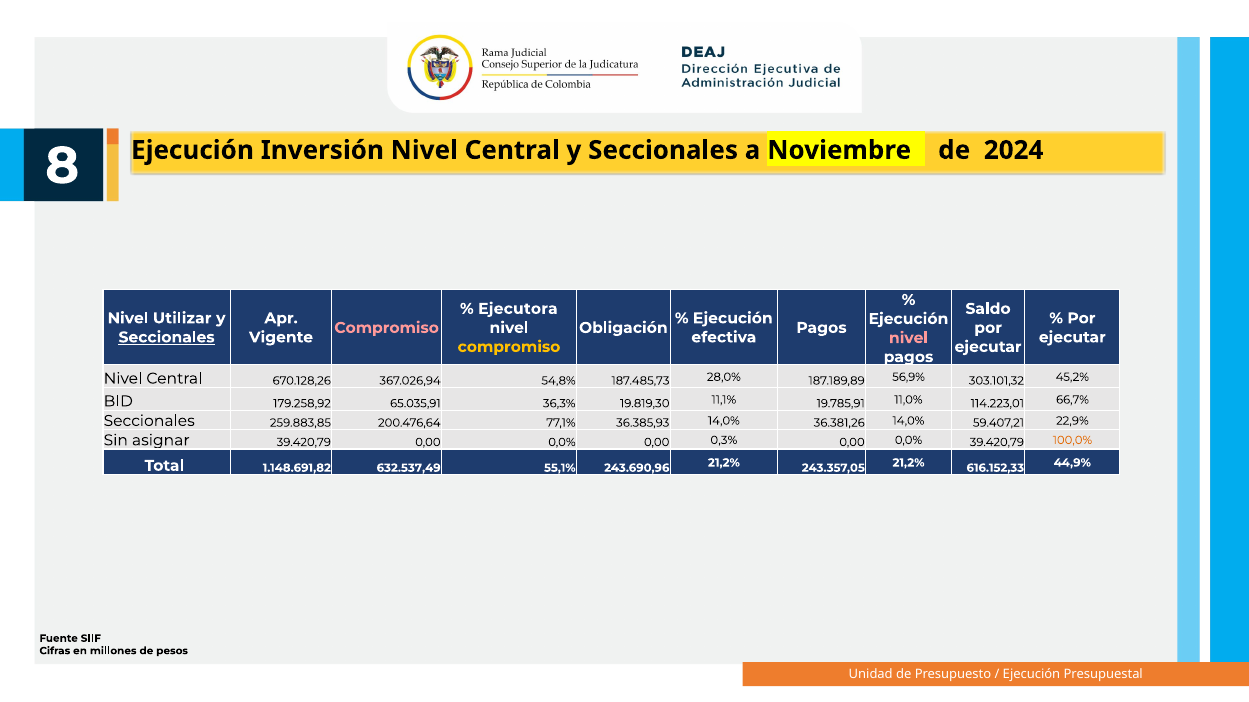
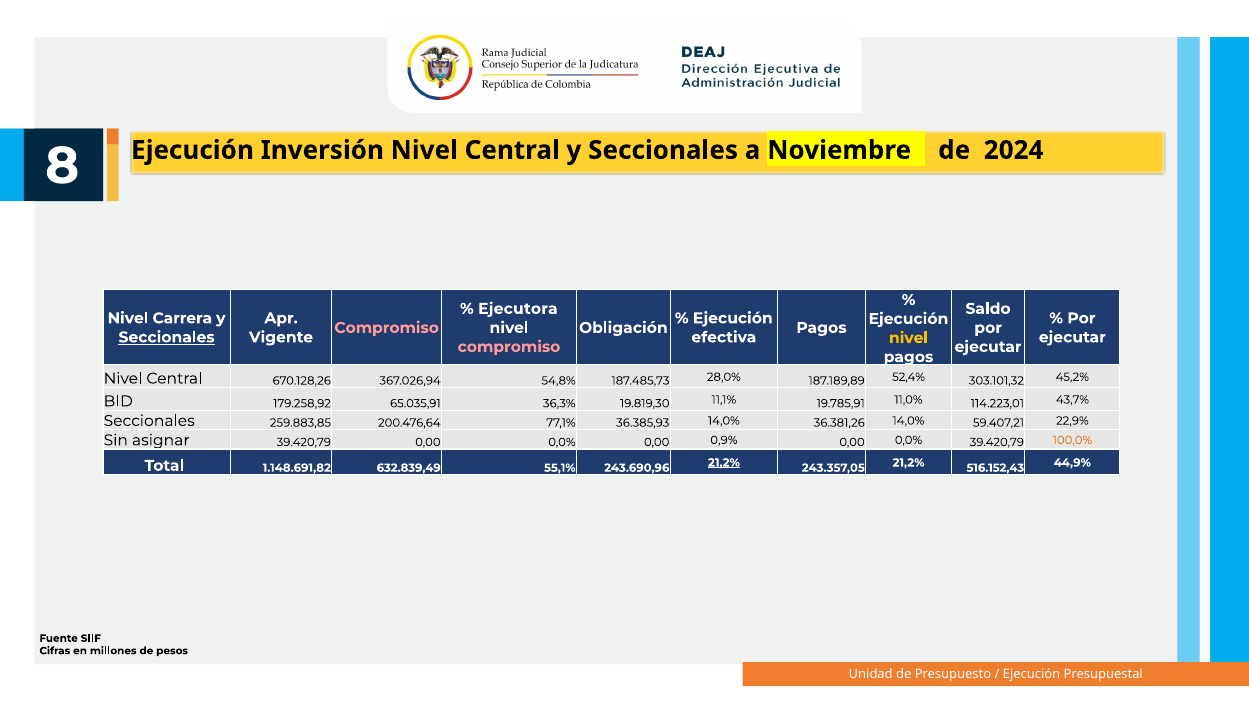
Utilizar: Utilizar -> Carrera (182, 318)
nivel colour: pink -> yellow (909, 338)
compromiso colour: yellow -> pink (509, 347)
56,9%: 56,9% -> 52,4% (909, 377)
66,7%: 66,7% -> 43,7% (1072, 400)
0,3%: 0,3% -> 0,9% (724, 440)
632.537,49: 632.537,49 -> 632.839,49 (409, 468)
21,2% underline: none -> present (724, 463)
616.152,33: 616.152,33 -> 516.152,43 (995, 468)
